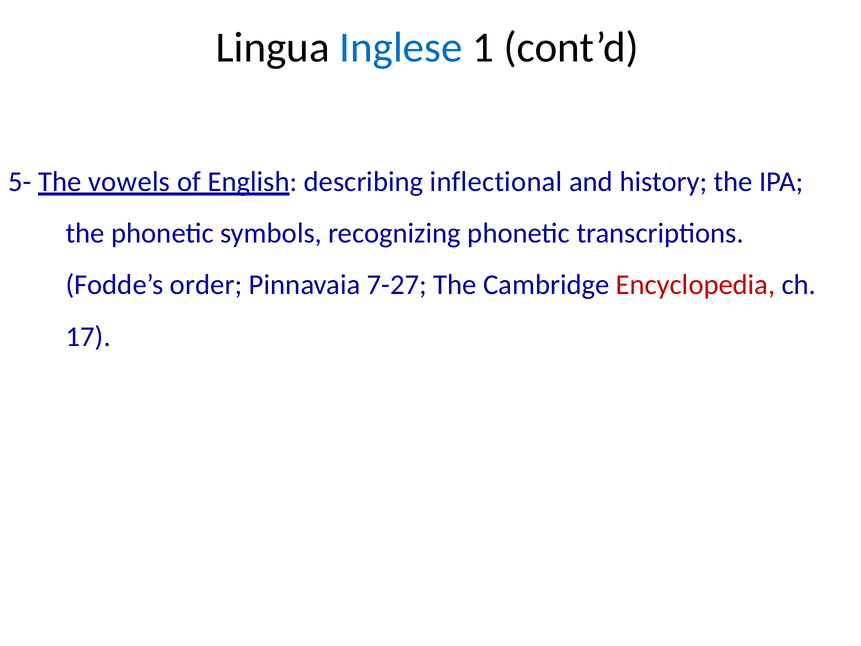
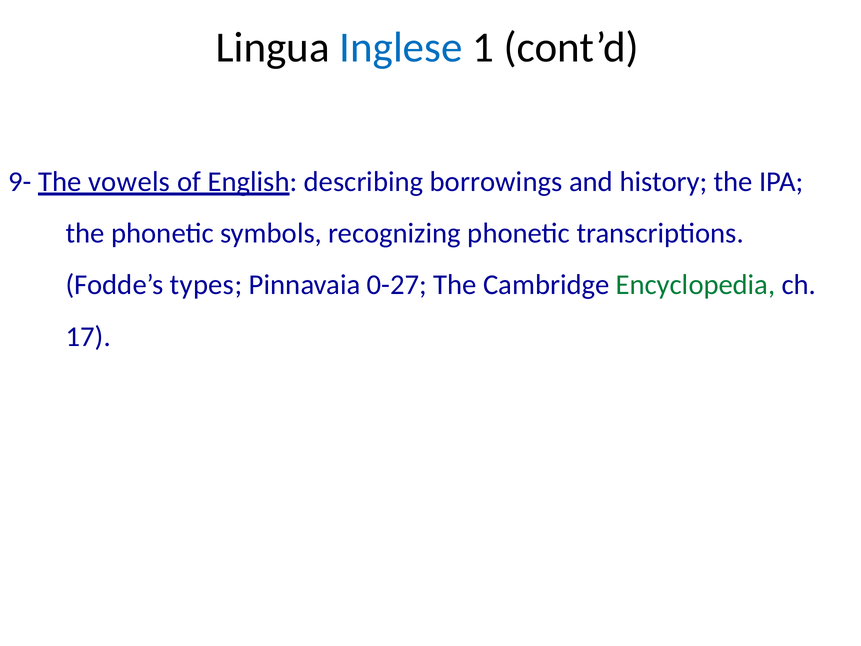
5-: 5- -> 9- (20, 182)
inflectional: inflectional -> borrowings (496, 182)
order: order -> types (206, 285)
7-27: 7-27 -> 0-27 (397, 285)
Encyclopedia colour: red -> green (696, 285)
